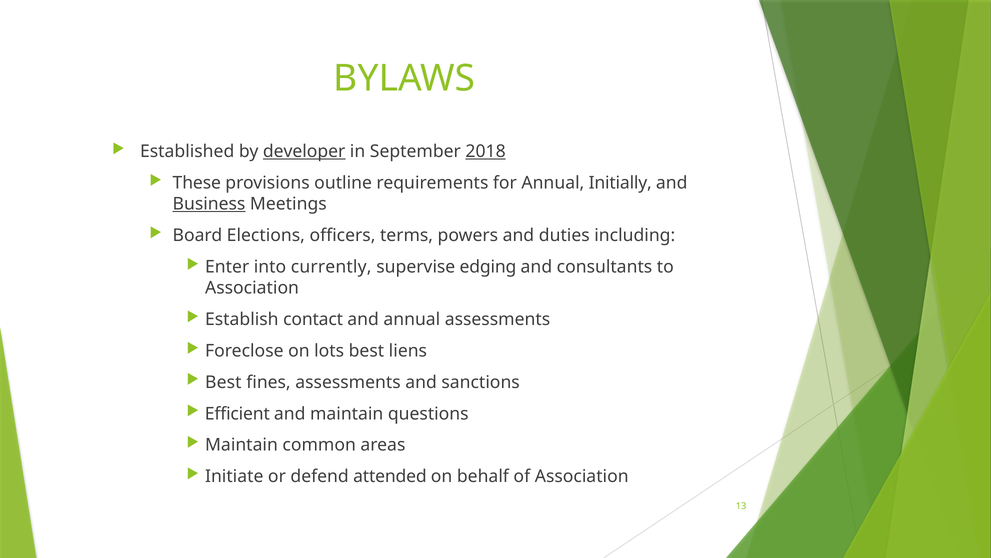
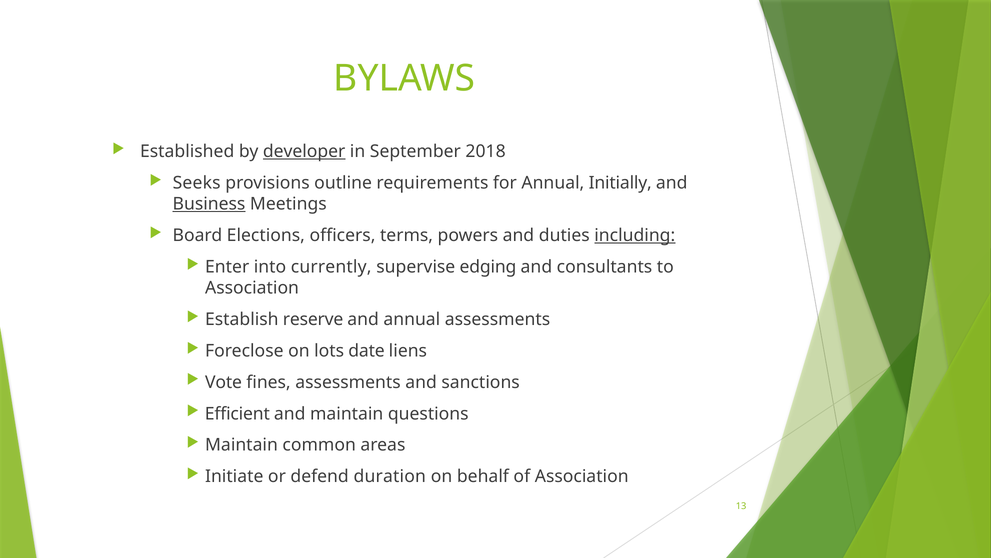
2018 underline: present -> none (486, 151)
These: These -> Seeks (197, 183)
including underline: none -> present (635, 235)
contact: contact -> reserve (313, 319)
lots best: best -> date (367, 351)
Best: Best -> Vote (224, 382)
attended: attended -> duration (390, 476)
